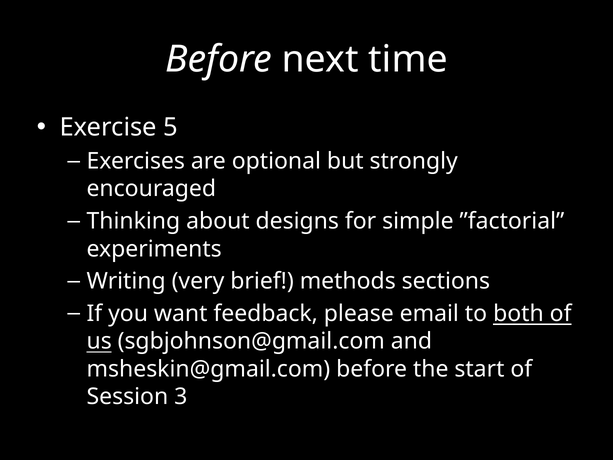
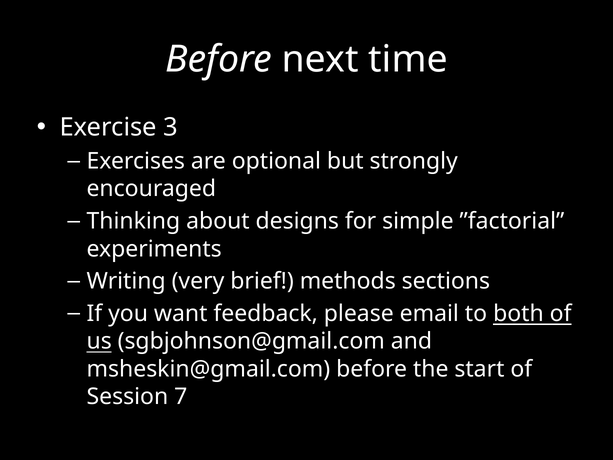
5: 5 -> 3 (171, 127)
3: 3 -> 7 (181, 396)
